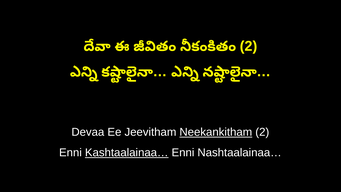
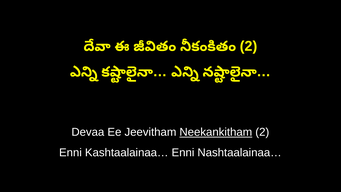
Kashtaalainaa… underline: present -> none (127, 153)
